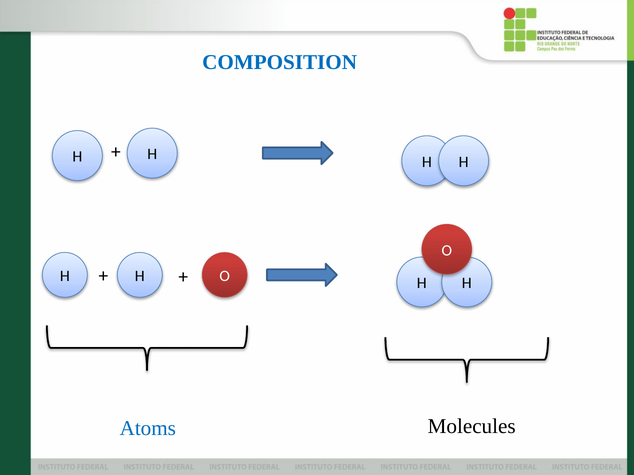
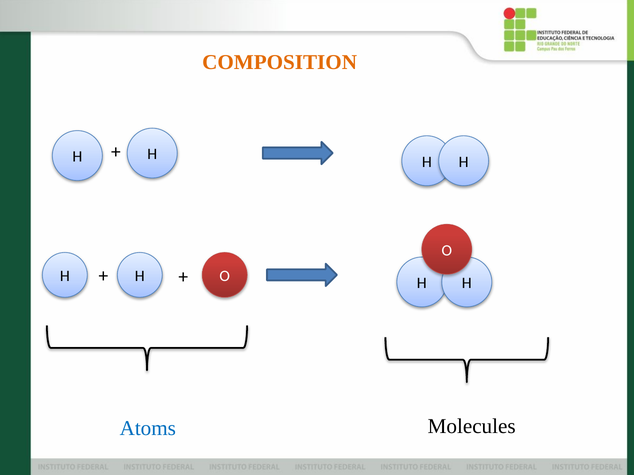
COMPOSITION colour: blue -> orange (280, 62)
